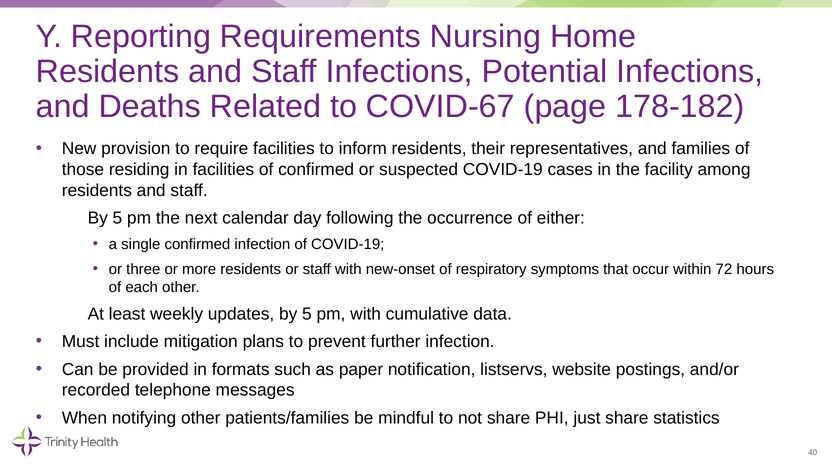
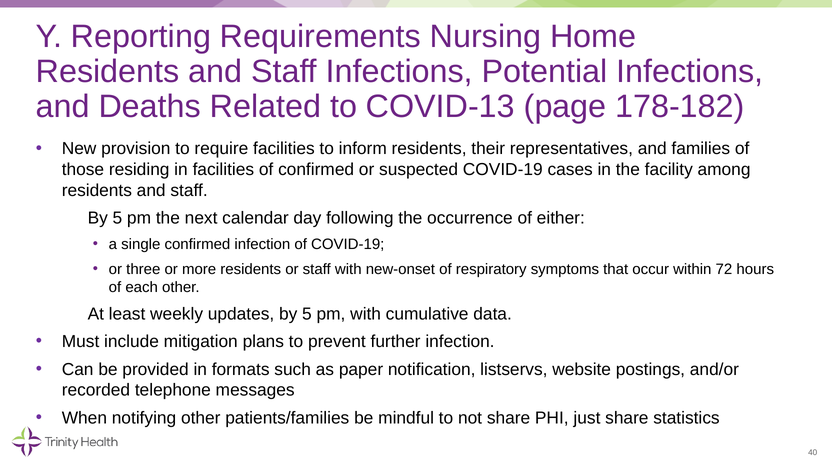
COVID-67: COVID-67 -> COVID-13 (440, 106)
